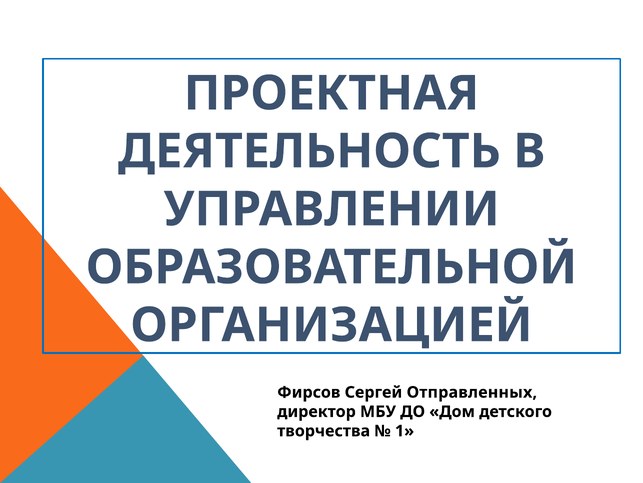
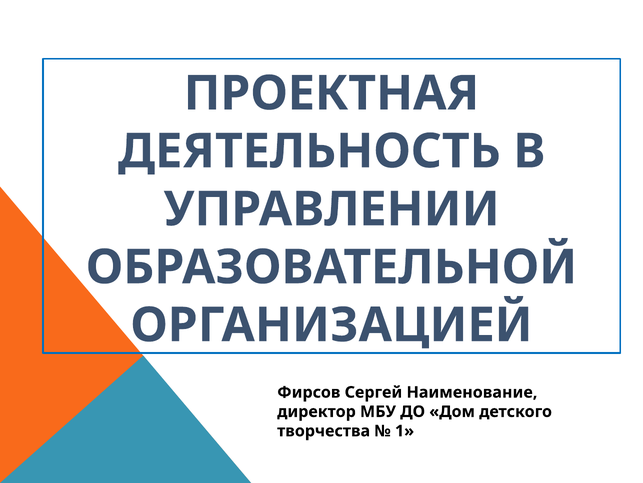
Отправленных: Отправленных -> Наименование (472, 392)
